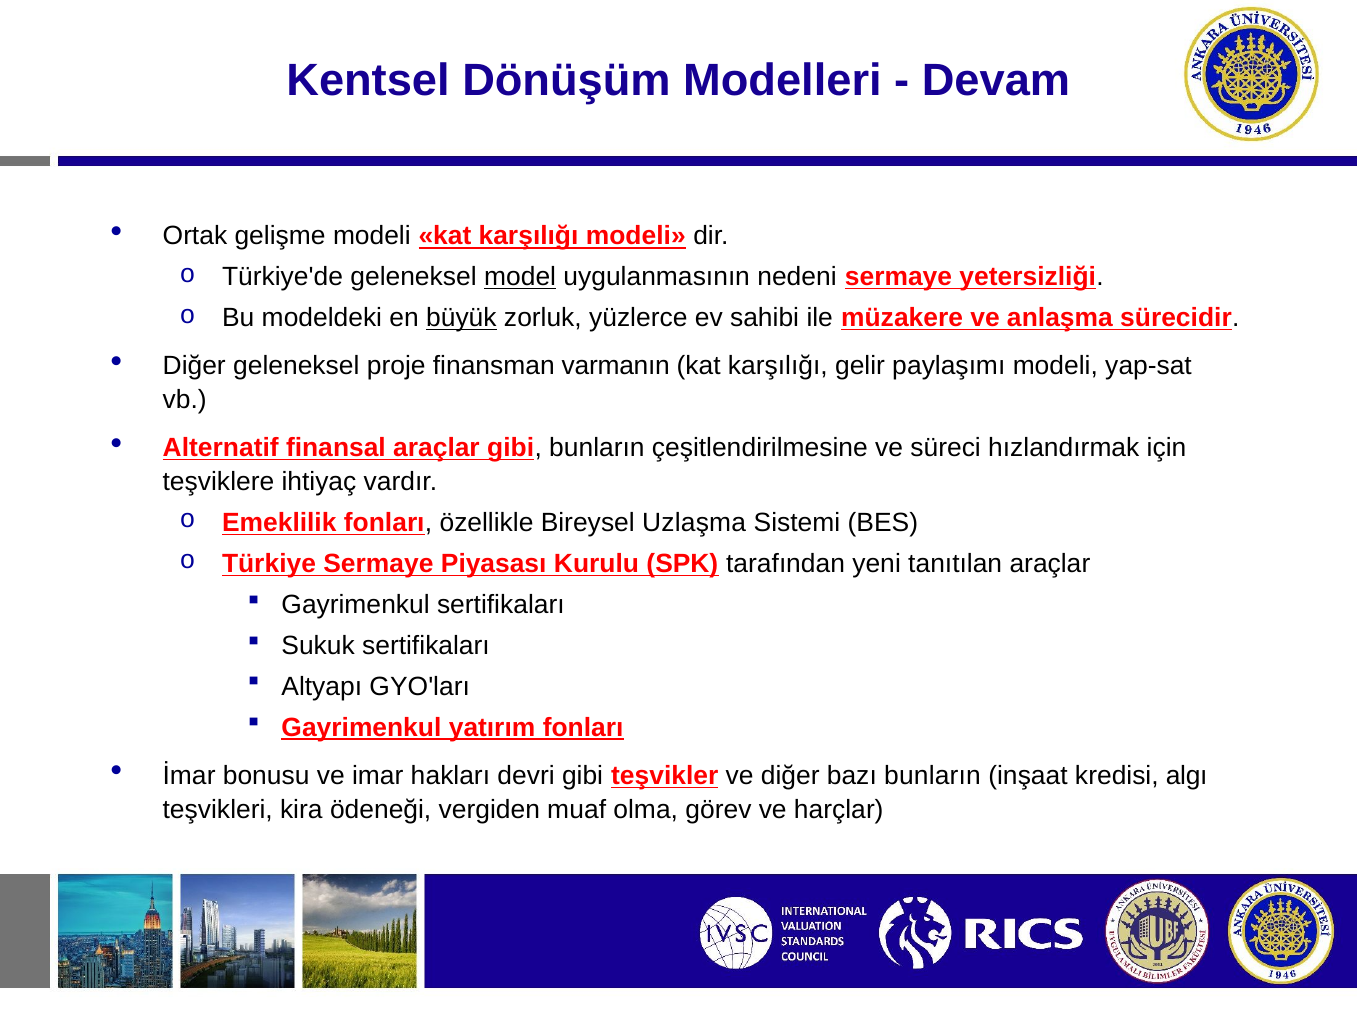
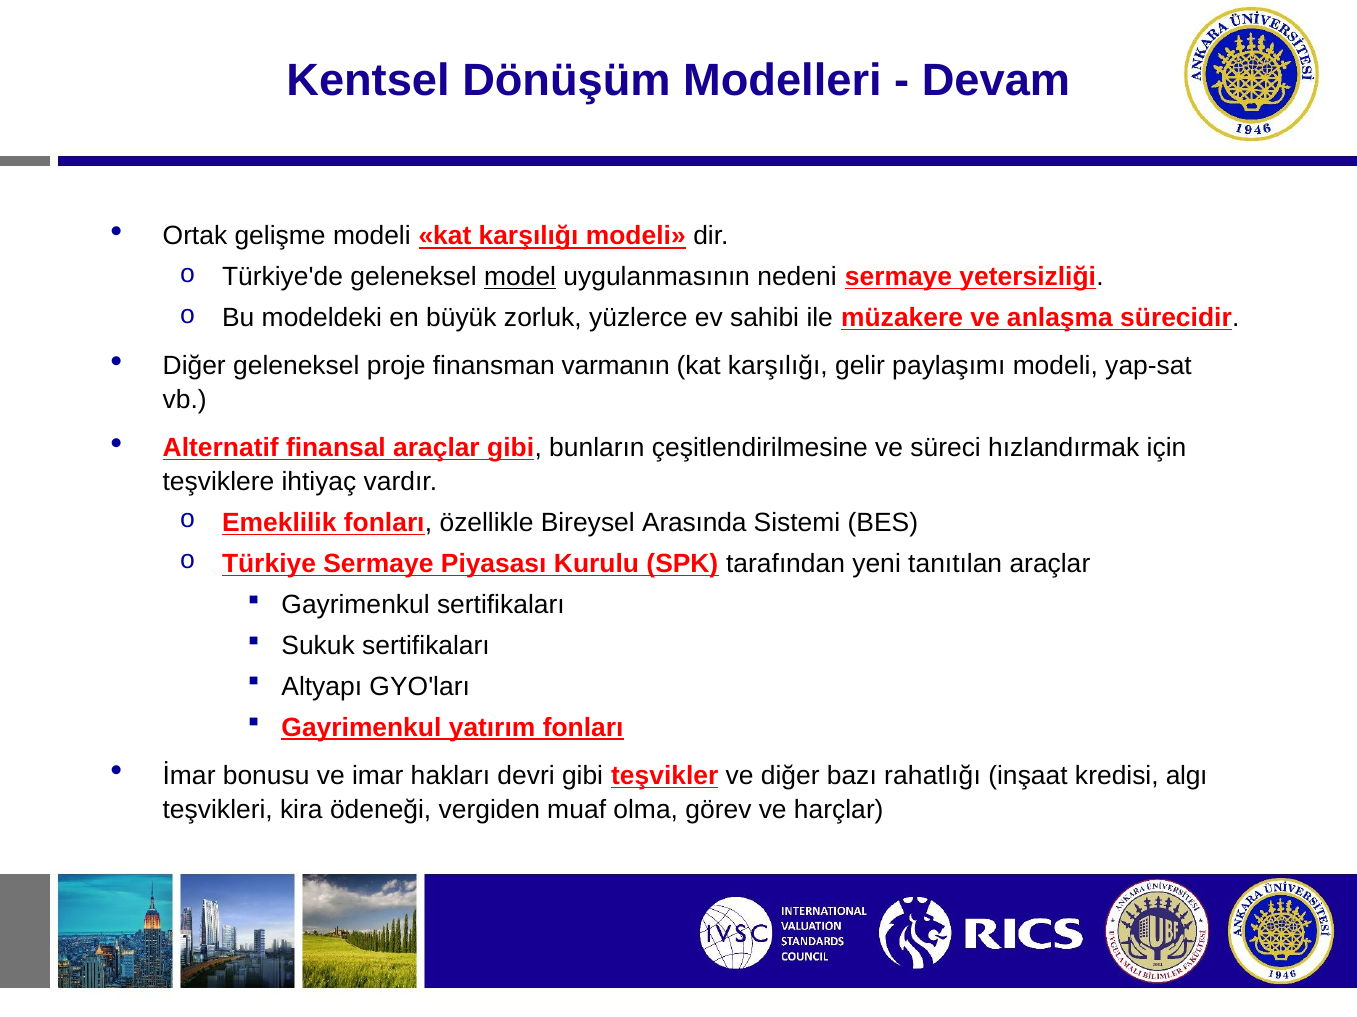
büyük underline: present -> none (461, 318)
Uzlaşma: Uzlaşma -> Arasında (694, 523)
bazı bunların: bunların -> rahatlığı (933, 776)
